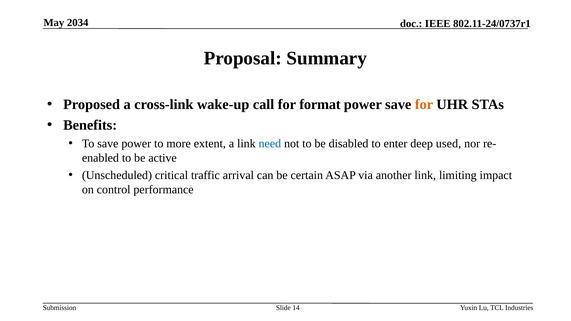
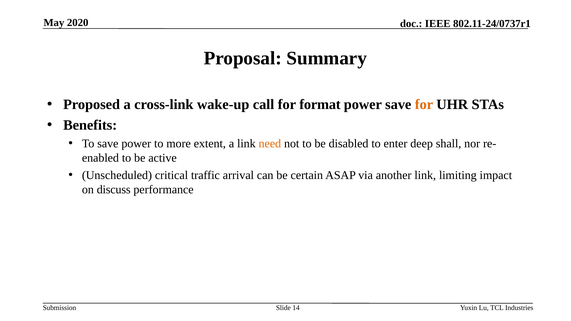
2034: 2034 -> 2020 (78, 23)
need colour: blue -> orange (270, 144)
used: used -> shall (449, 144)
control: control -> discuss (114, 190)
